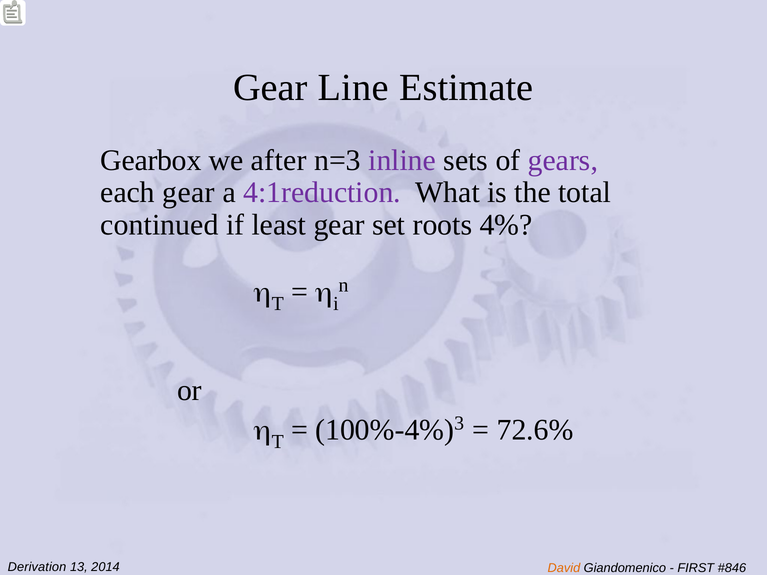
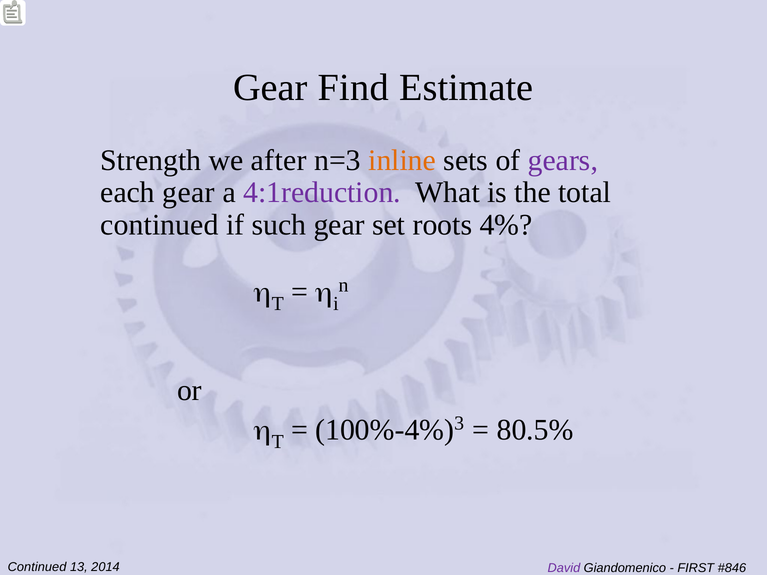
Line: Line -> Find (353, 88)
Gearbox: Gearbox -> Strength (151, 160)
inline colour: purple -> orange (402, 160)
least: least -> such (279, 225)
72.6%: 72.6% -> 80.5% (535, 430)
Derivation: Derivation -> Continued (37, 567)
David colour: orange -> purple (564, 568)
